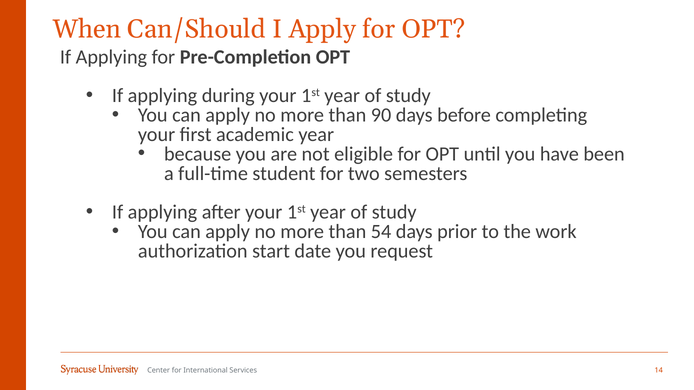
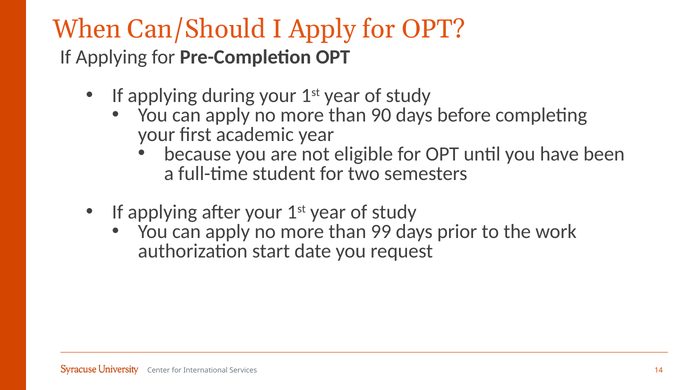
54: 54 -> 99 (381, 232)
